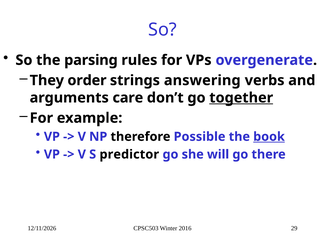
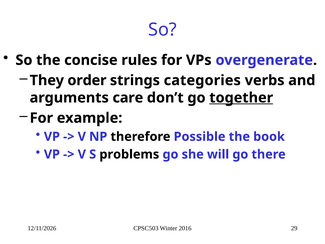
parsing: parsing -> concise (91, 60)
answering: answering -> categories (202, 80)
book underline: present -> none (269, 137)
predictor: predictor -> problems (129, 154)
